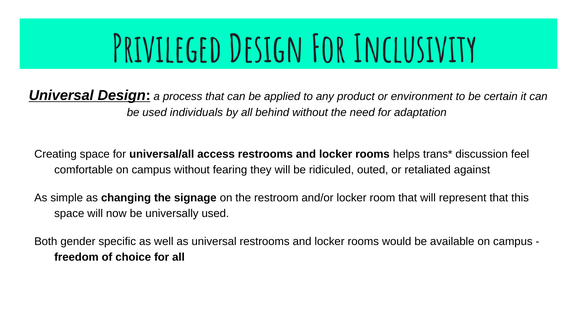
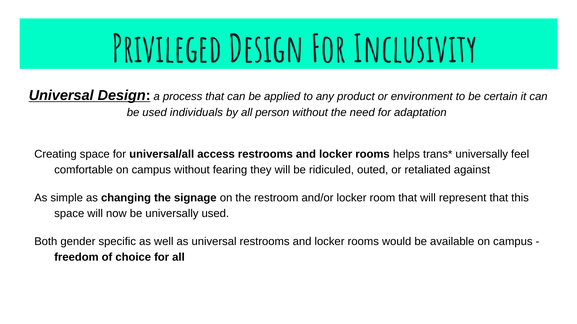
behind: behind -> person (272, 113)
discussion: discussion -> universally (482, 154)
